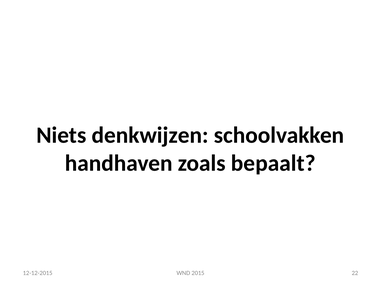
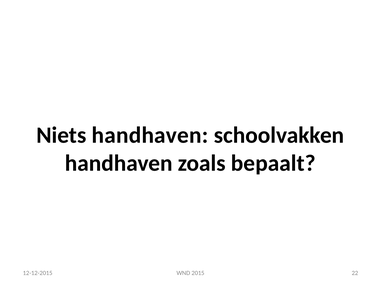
Niets denkwijzen: denkwijzen -> handhaven (150, 135)
